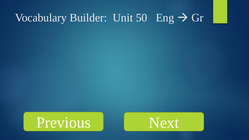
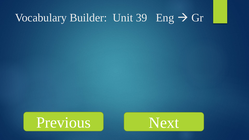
50: 50 -> 39 (142, 18)
